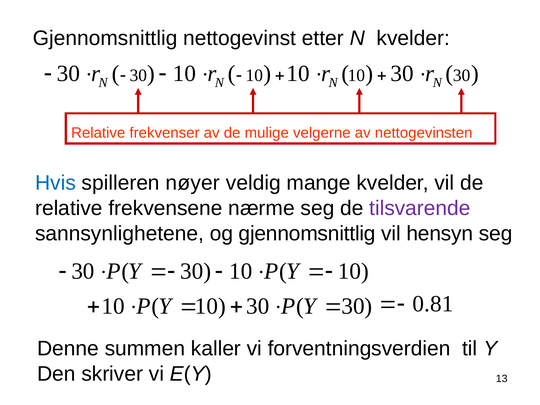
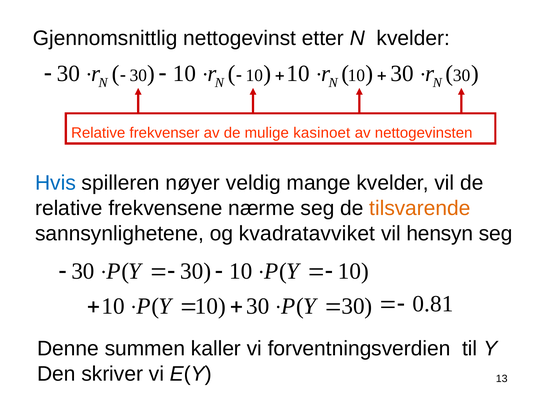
velgerne: velgerne -> kasinoet (322, 133)
tilsvarende colour: purple -> orange (420, 208)
og gjennomsnittlig: gjennomsnittlig -> kvadratavviket (307, 233)
